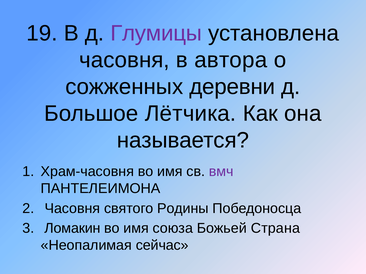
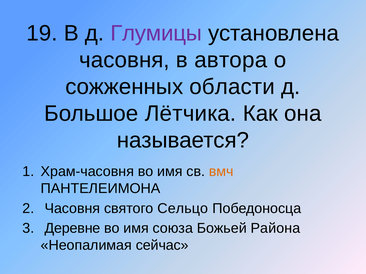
деревни: деревни -> области (232, 87)
вмч colour: purple -> orange (221, 172)
Родины: Родины -> Сельцо (183, 209)
Ломакин: Ломакин -> Деревне (72, 229)
Страна: Страна -> Района (275, 229)
